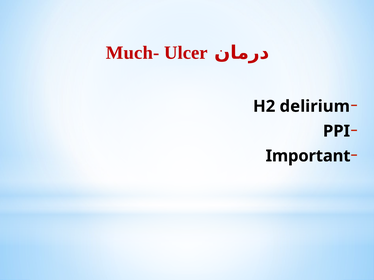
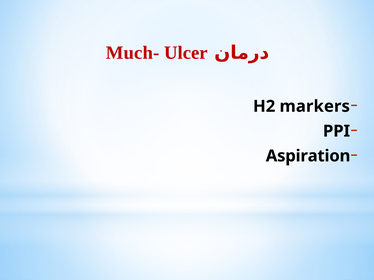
delirium: delirium -> markers (315, 106)
Important: Important -> Aspiration (308, 156)
